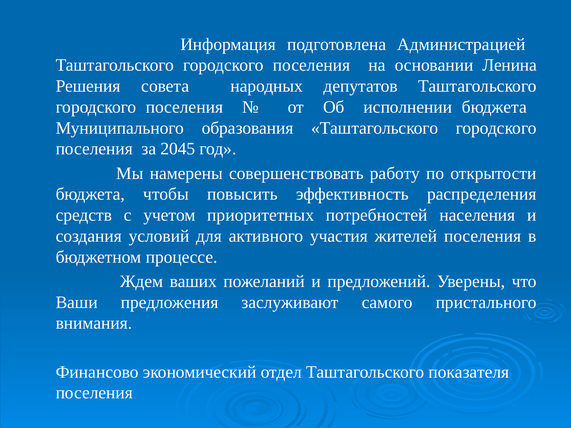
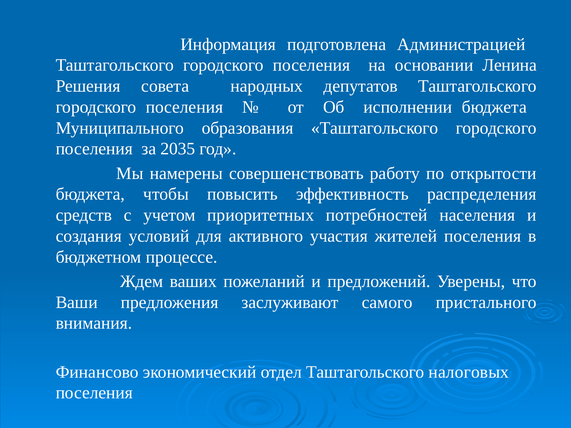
2045: 2045 -> 2035 (178, 149)
показателя: показателя -> налоговых (469, 372)
